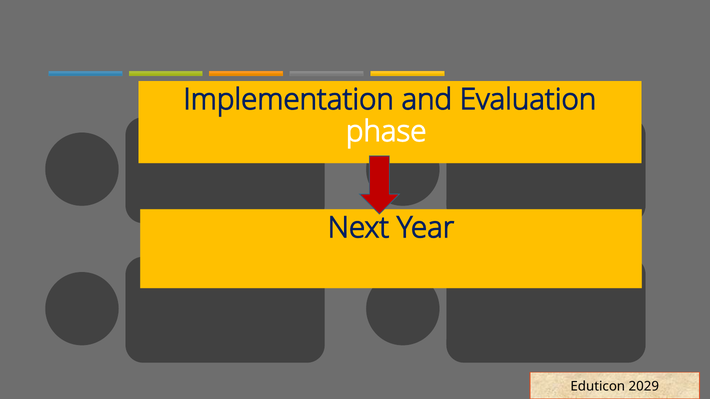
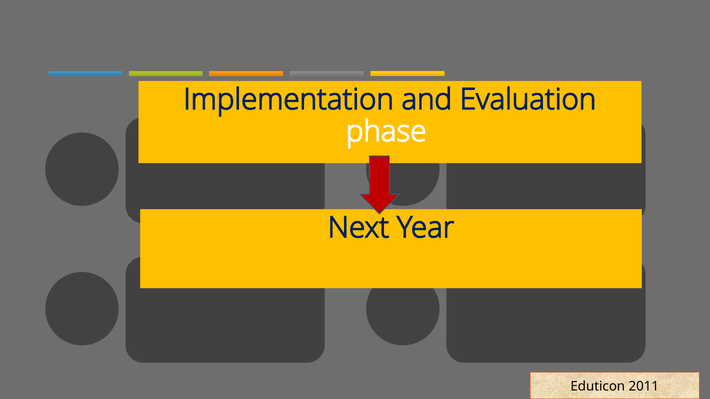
2029: 2029 -> 2011 (644, 387)
